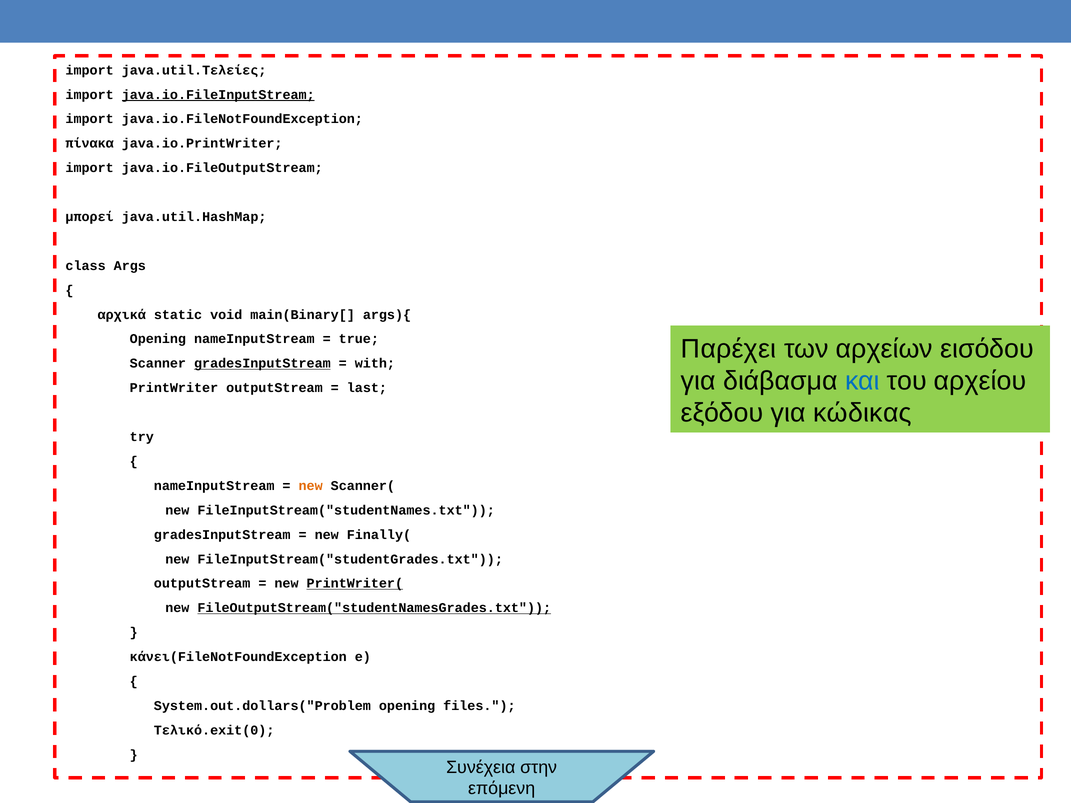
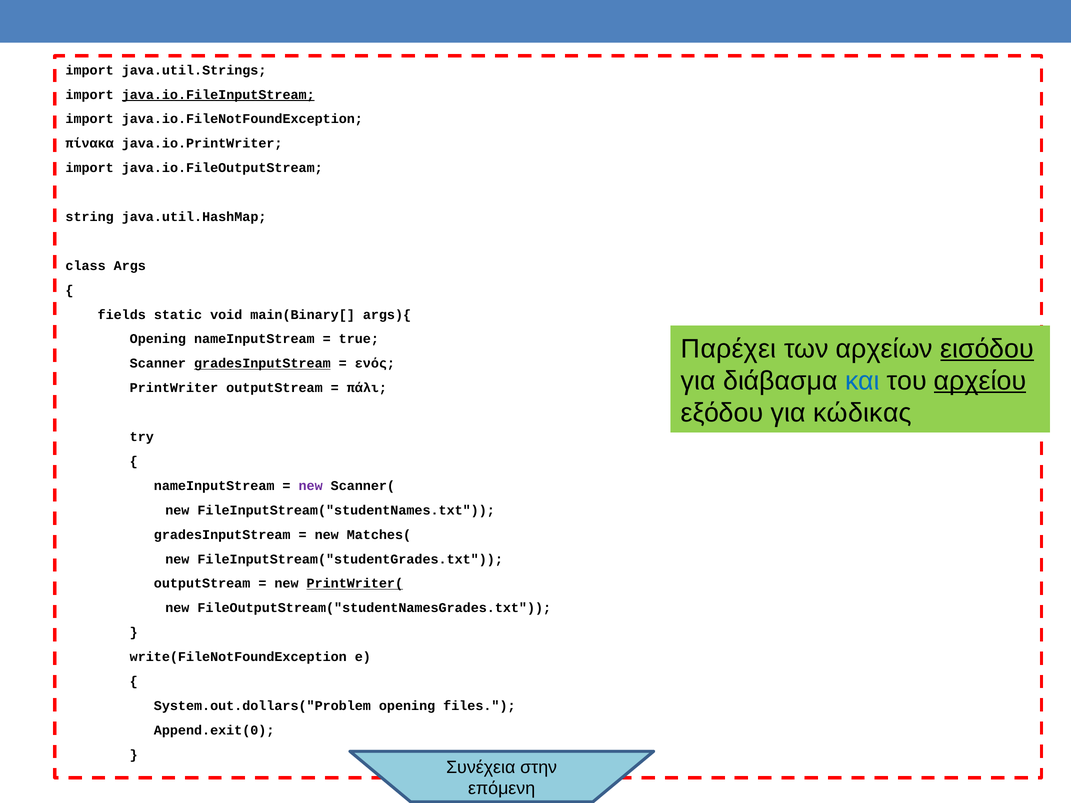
java.util.Τελείες: java.util.Τελείες -> java.util.Strings (194, 70)
μπορεί: μπορεί -> string (90, 217)
αρχικά: αρχικά -> fields (122, 315)
εισόδου underline: none -> present (987, 349)
with: with -> ενός (375, 364)
αρχείου underline: none -> present (980, 381)
last: last -> πάλι (367, 388)
new colour: orange -> purple (311, 486)
Finally(: Finally( -> Matches( (379, 535)
FileOutputStream("studentNamesGrades.txt underline: present -> none (374, 608)
κάνει(FileNotFoundException: κάνει(FileNotFoundException -> write(FileNotFoundException (238, 657)
Τελικό.exit(0: Τελικό.exit(0 -> Append.exit(0 (214, 730)
